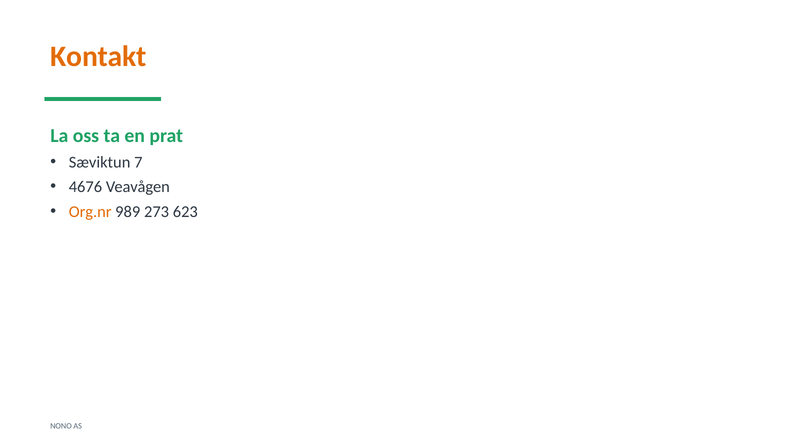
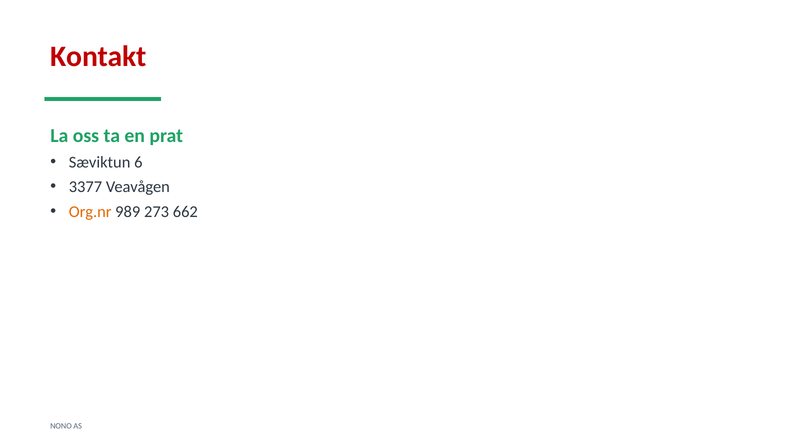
Kontakt colour: orange -> red (98, 56)
7: 7 -> 6 (138, 162)
4676: 4676 -> 3377 (85, 187)
623: 623 -> 662 (185, 212)
